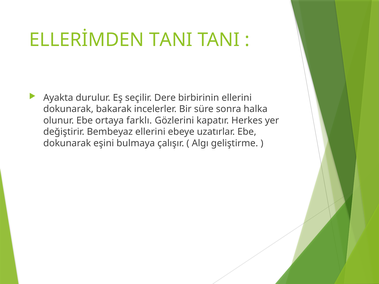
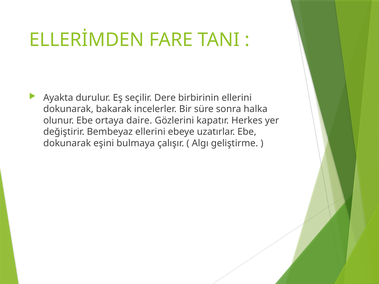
ELLERİMDEN TANI: TANI -> FARE (171, 40)
farklı: farklı -> daire (139, 121)
